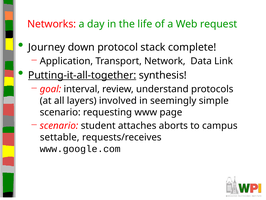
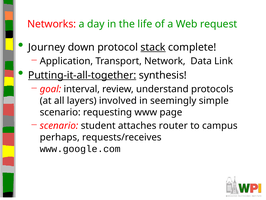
stack underline: none -> present (153, 47)
aborts: aborts -> router (173, 125)
settable: settable -> perhaps (60, 137)
